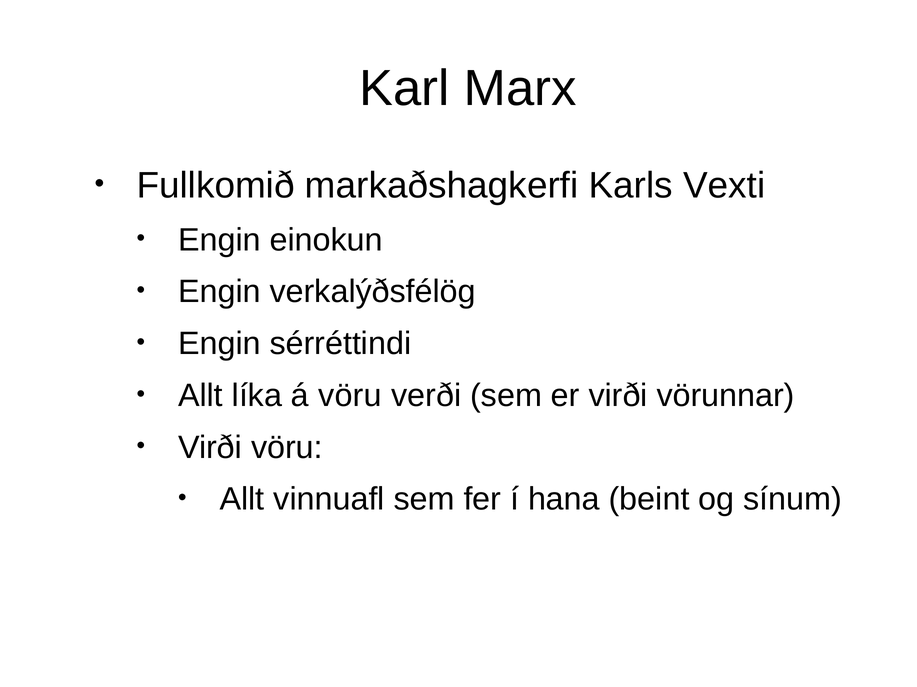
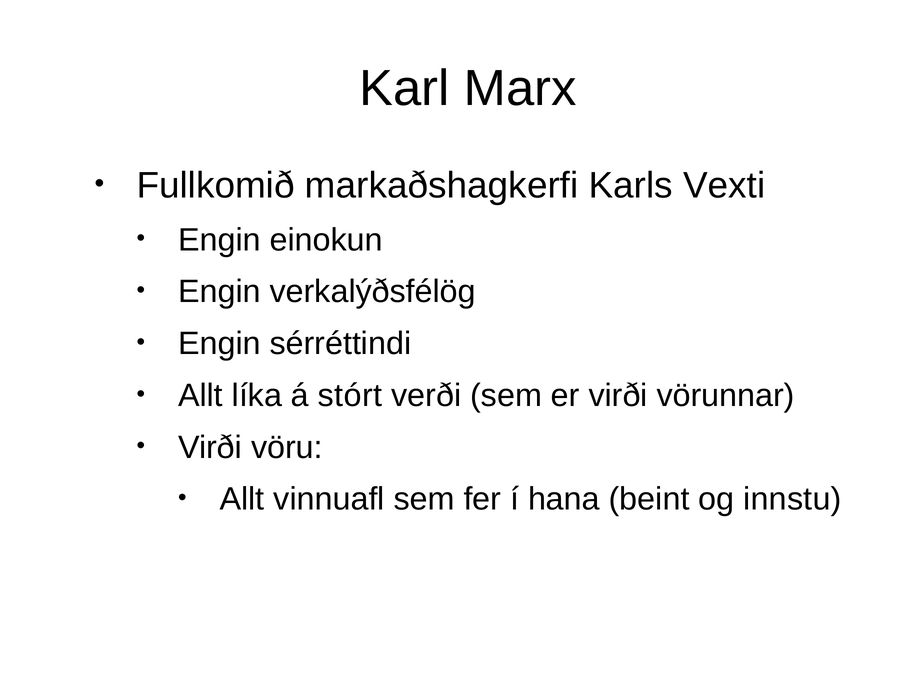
á vöru: vöru -> stórt (350, 396)
sínum: sínum -> innstu (792, 500)
